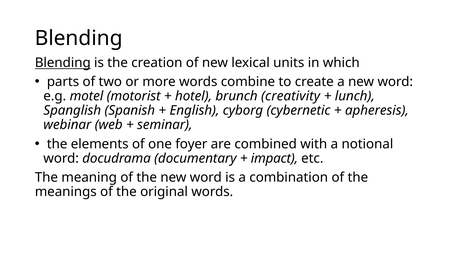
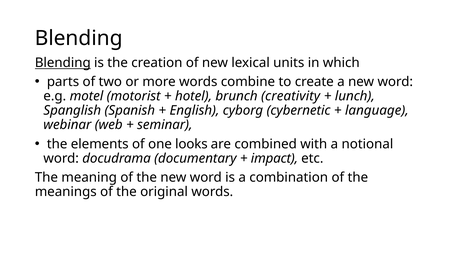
apheresis: apheresis -> language (377, 111)
foyer: foyer -> looks (191, 144)
